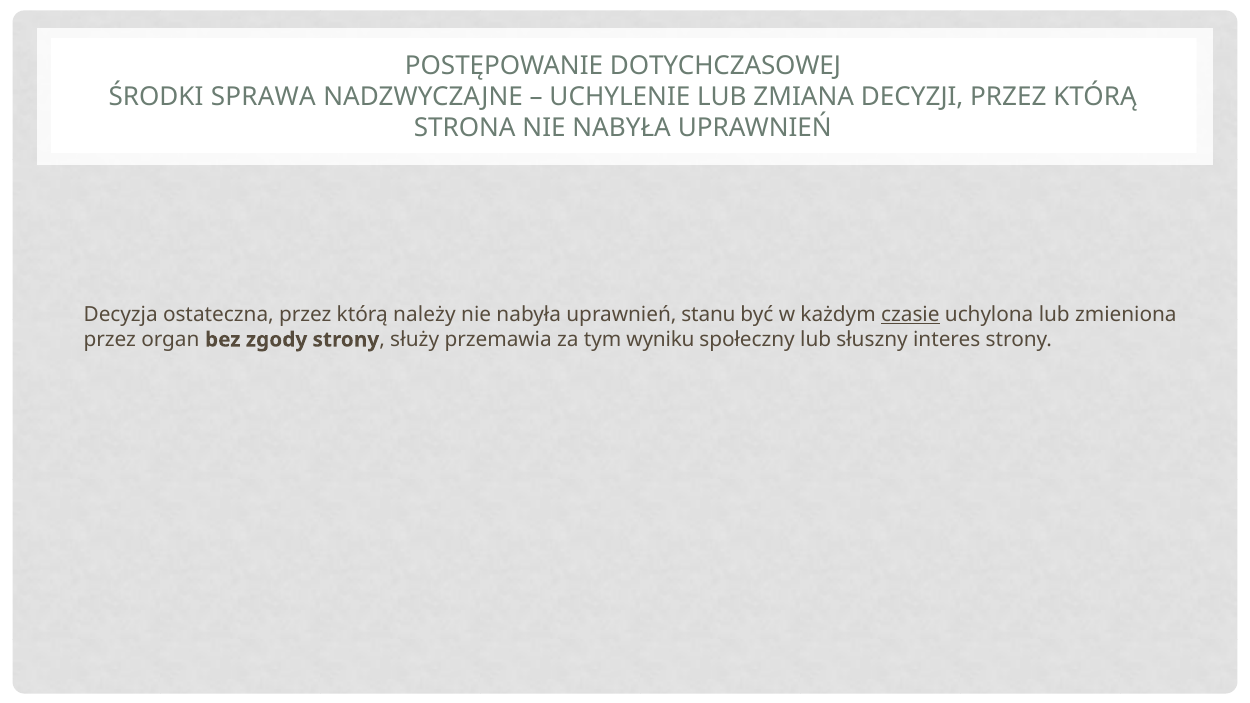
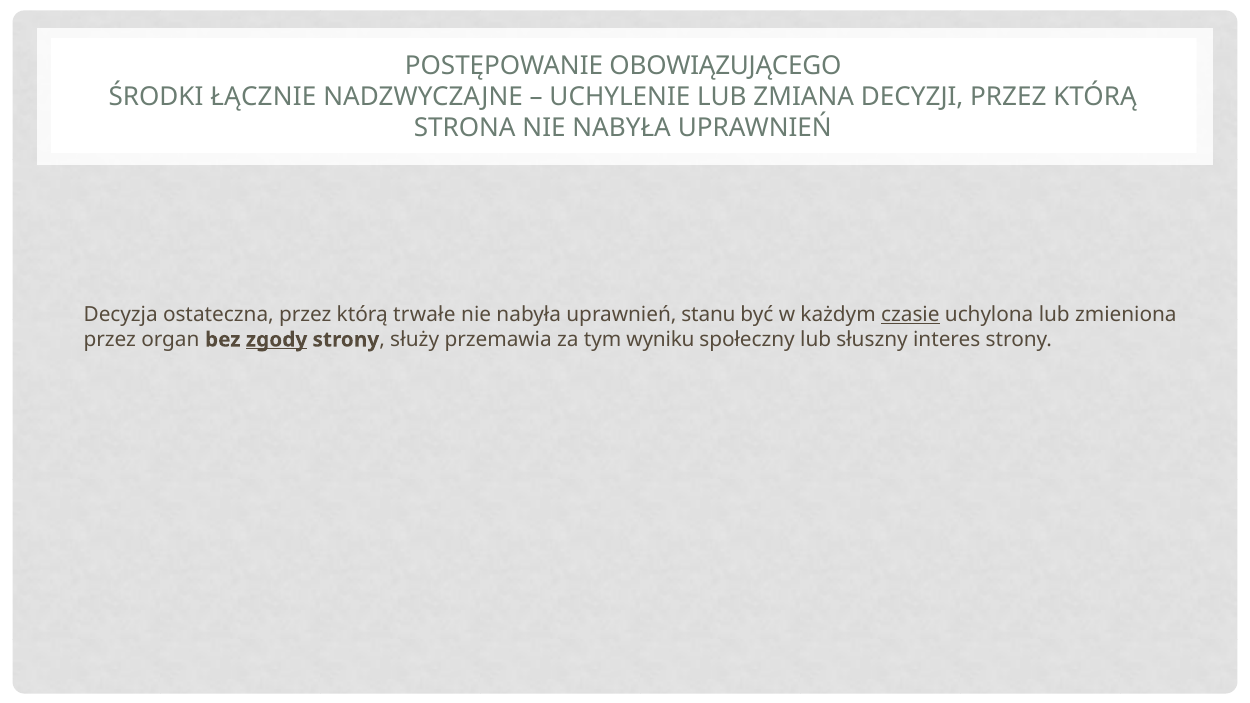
DOTYCHCZASOWEJ: DOTYCHCZASOWEJ -> OBOWIĄZUJĄCEGO (725, 66)
SPRAWA: SPRAWA -> ŁĄCZNIE (263, 97)
należy: należy -> trwałe (424, 315)
zgody underline: none -> present (277, 340)
